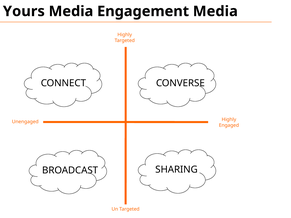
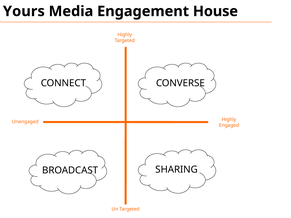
Engagement Media: Media -> House (215, 11)
